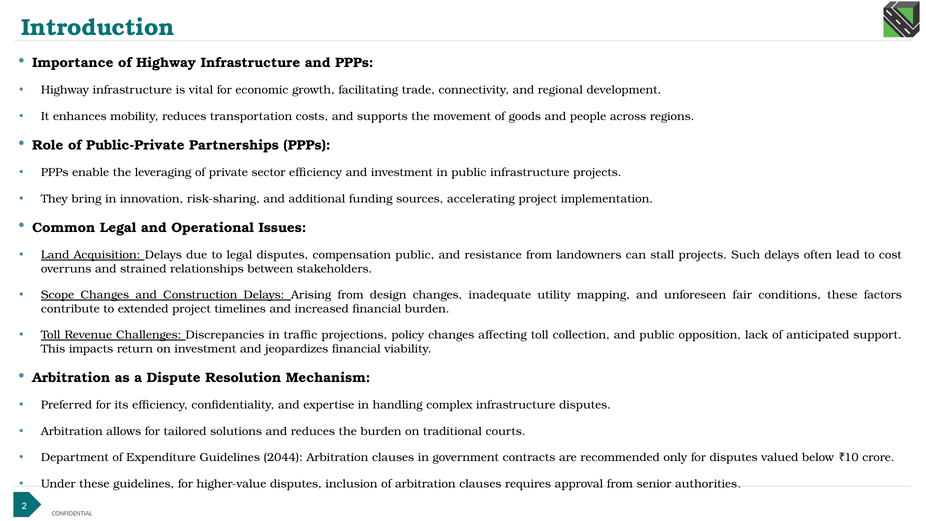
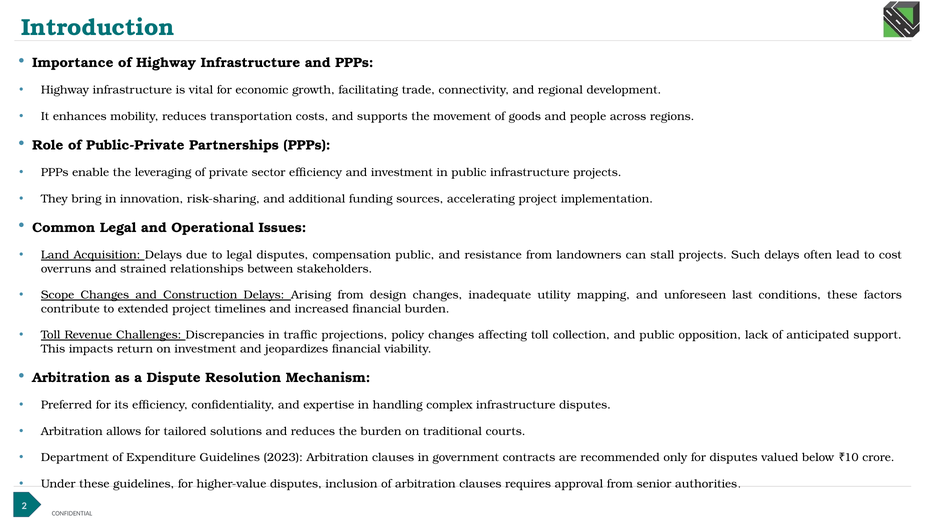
fair: fair -> last (742, 295)
2044: 2044 -> 2023 (283, 457)
